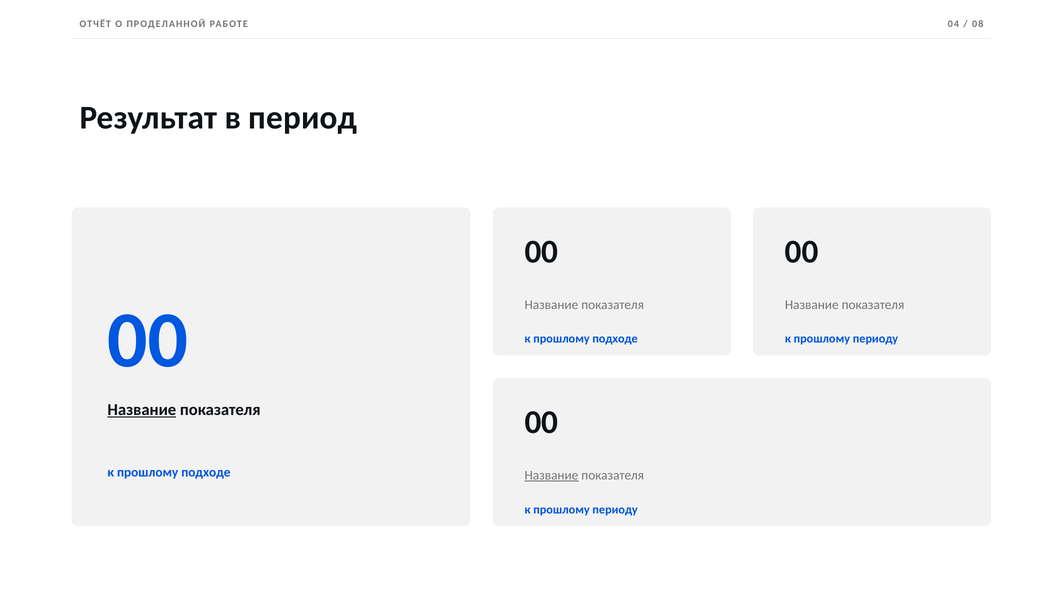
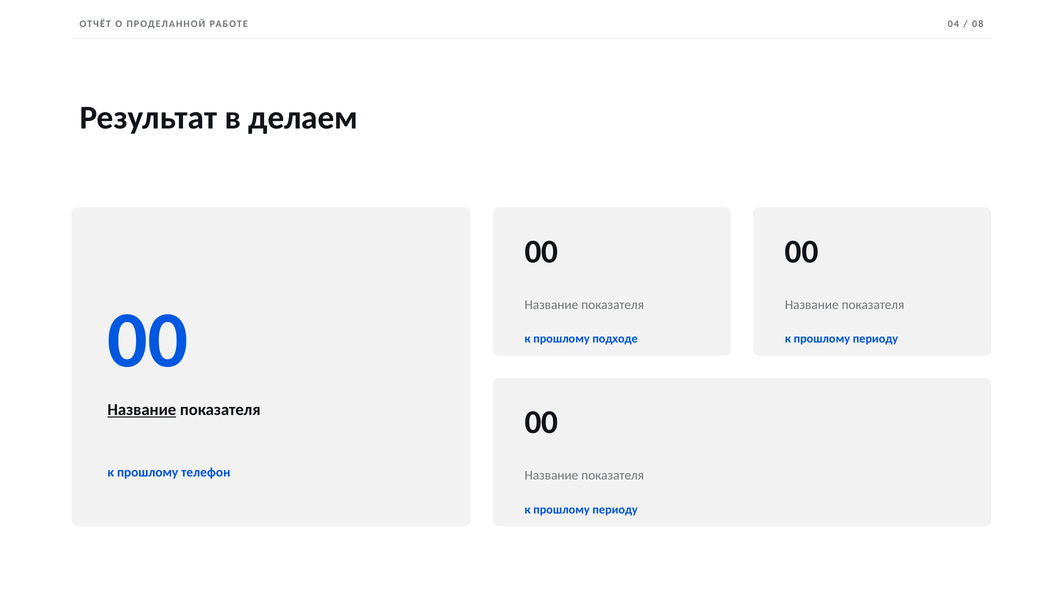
период: период -> делаем (303, 118)
подходе: подходе -> телефон (206, 472)
Название underline: present -> none (551, 475)
